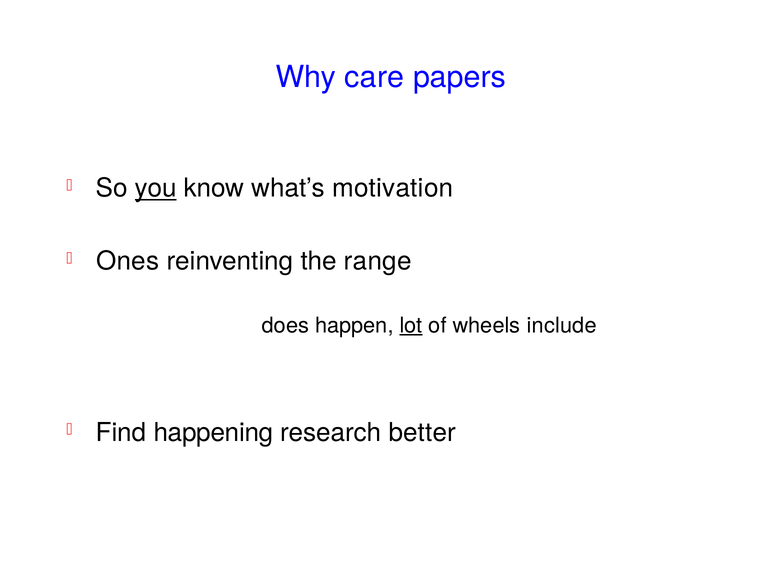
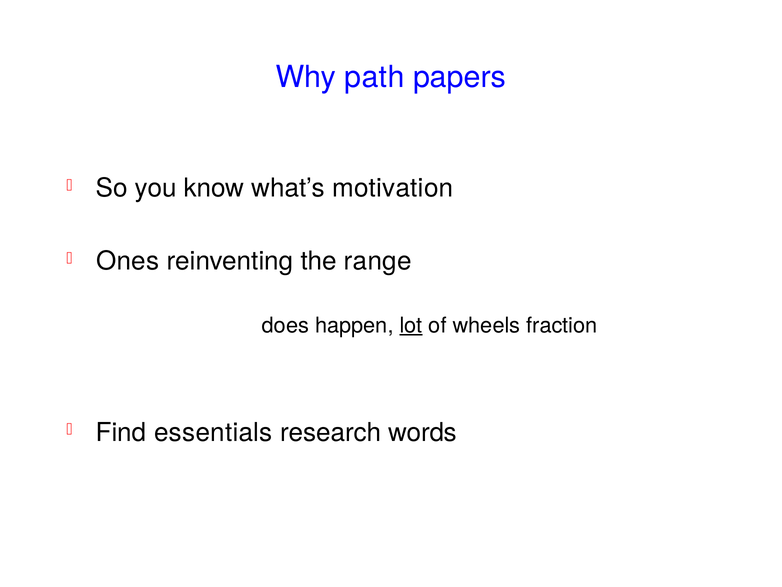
care: care -> path (374, 77)
you underline: present -> none (156, 188)
include: include -> fraction (562, 325)
happening: happening -> essentials (213, 432)
better: better -> words (423, 432)
